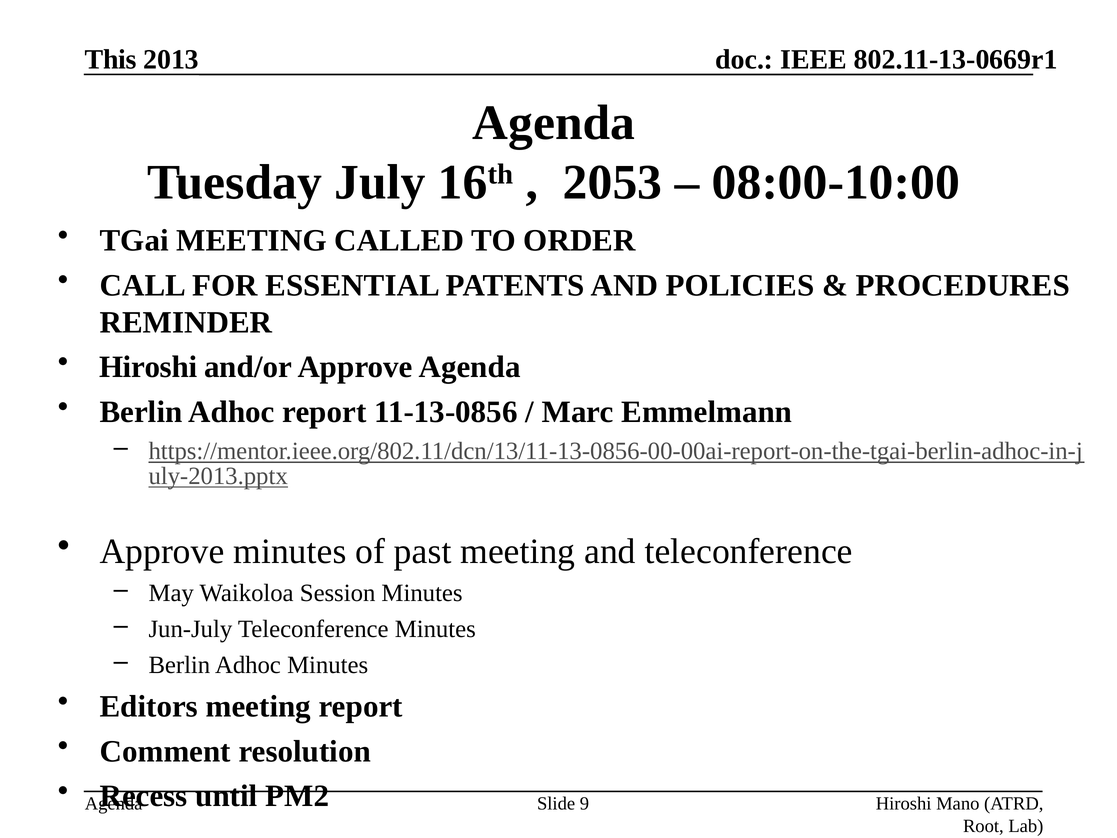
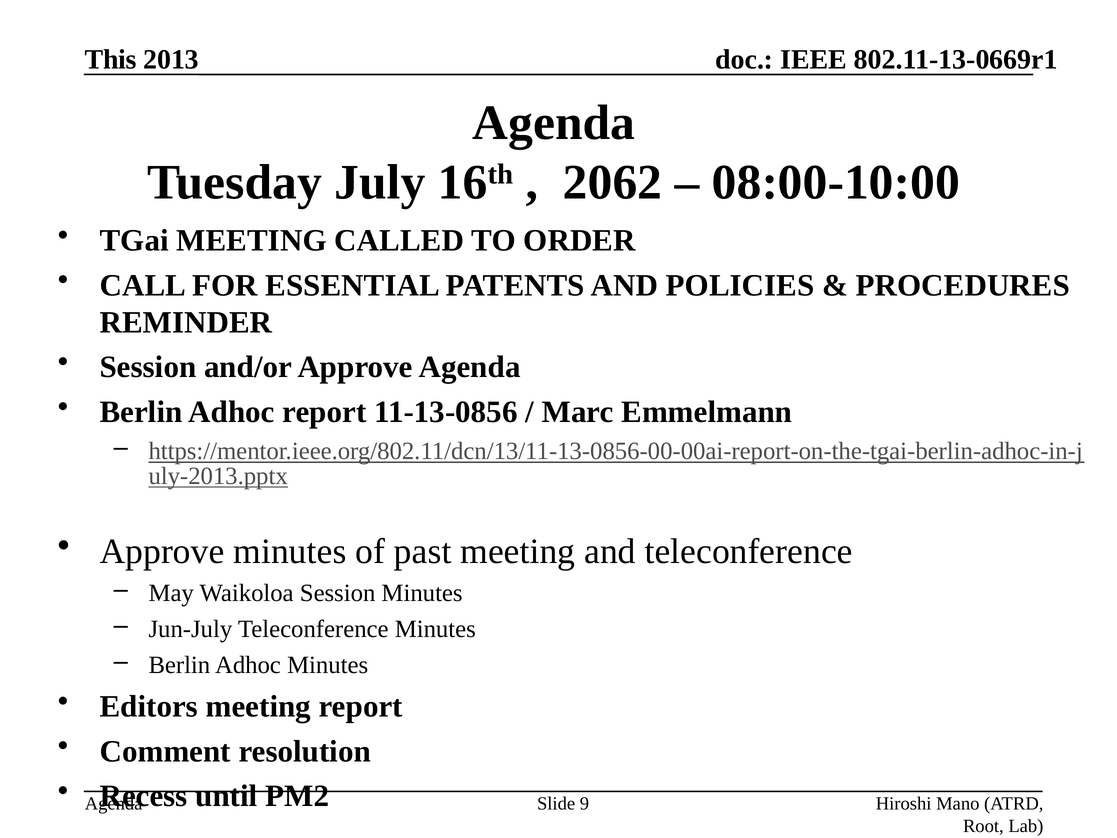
2053: 2053 -> 2062 (613, 182)
Hiroshi: Hiroshi -> Session (148, 367)
